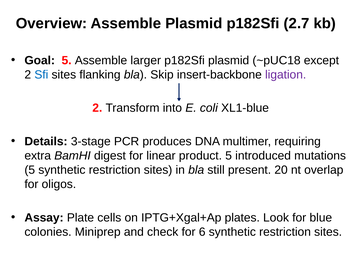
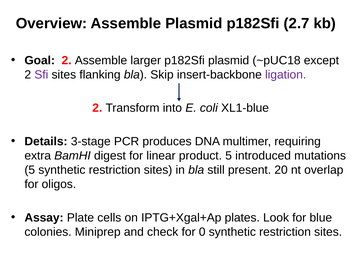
Goal 5: 5 -> 2 (67, 61)
Sfi colour: blue -> purple (41, 75)
6: 6 -> 0 (202, 232)
